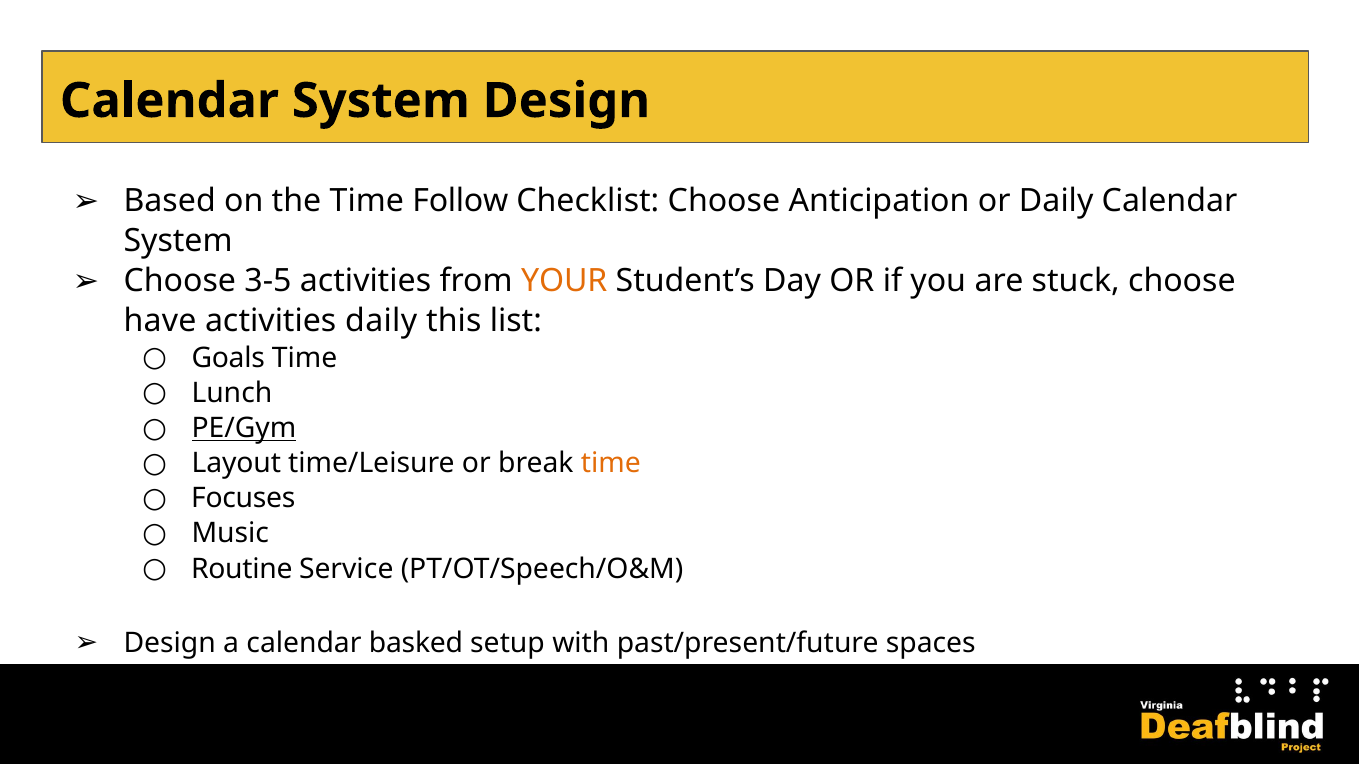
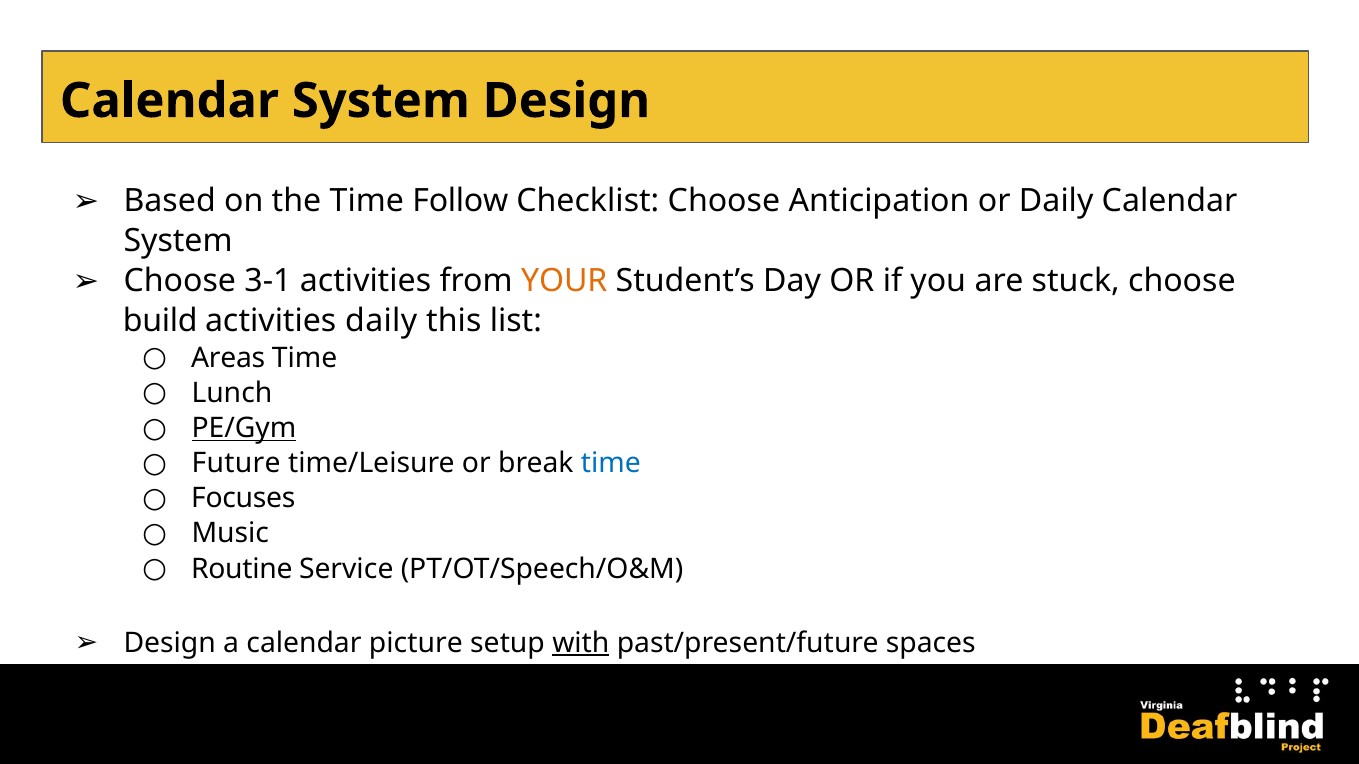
3-5: 3-5 -> 3-1 (268, 281)
have: have -> build (160, 321)
Goals: Goals -> Areas (228, 358)
Layout: Layout -> Future (236, 464)
time colour: orange -> blue (611, 464)
basked: basked -> picture (416, 643)
with underline: none -> present (581, 643)
